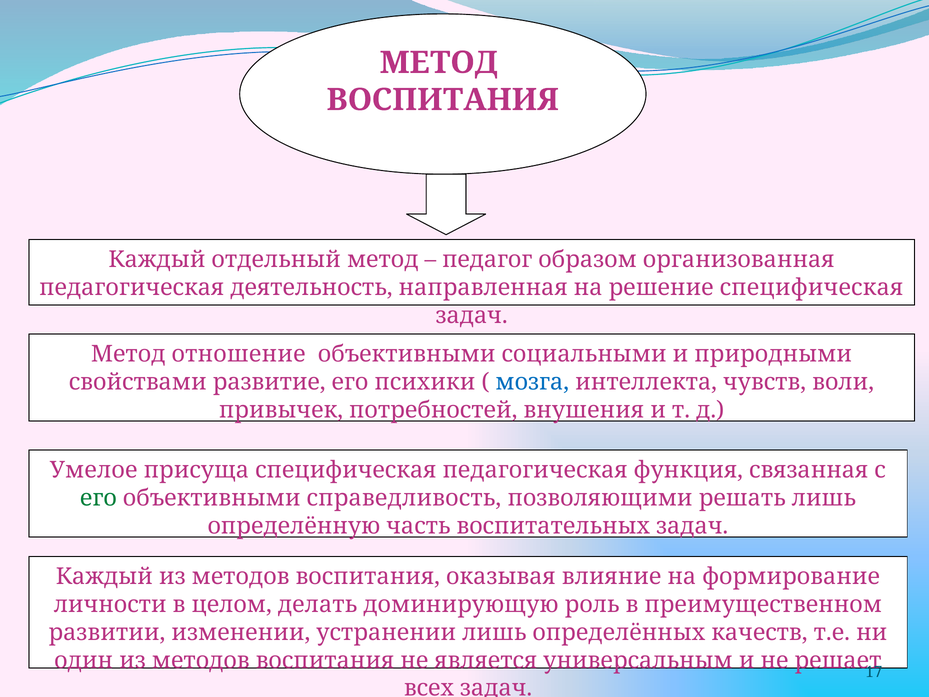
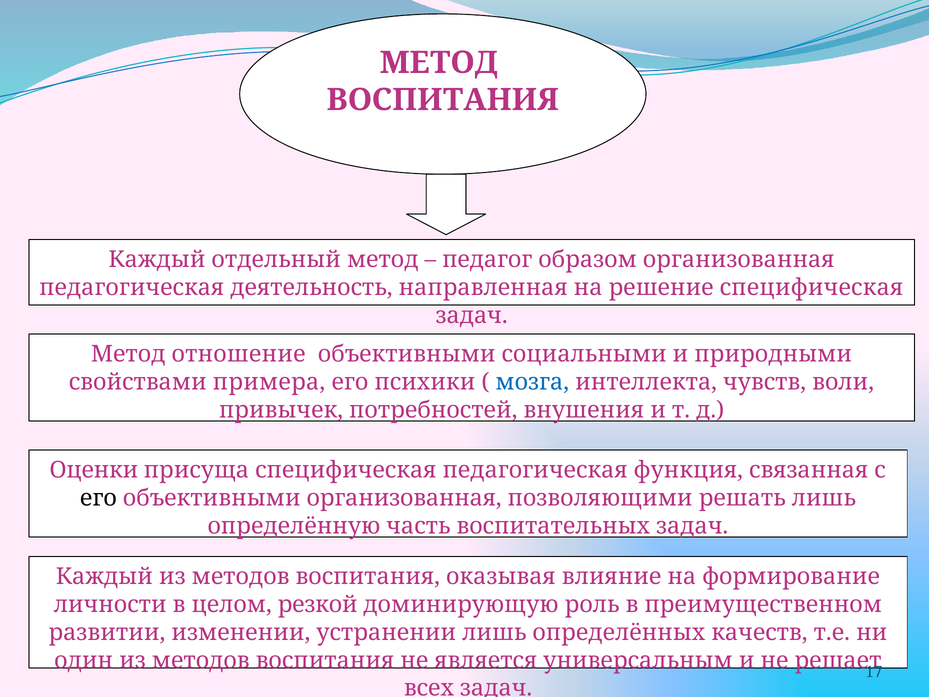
развитие: развитие -> примера (269, 382)
Умелое: Умелое -> Оценки (94, 470)
его colour: green -> black (98, 498)
объективными справедливость: справедливость -> организованная (404, 498)
делать: делать -> резкой (318, 604)
